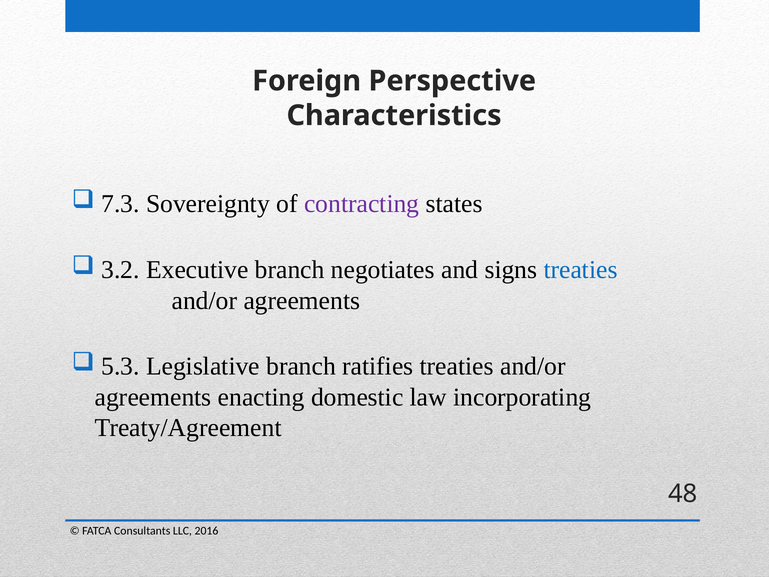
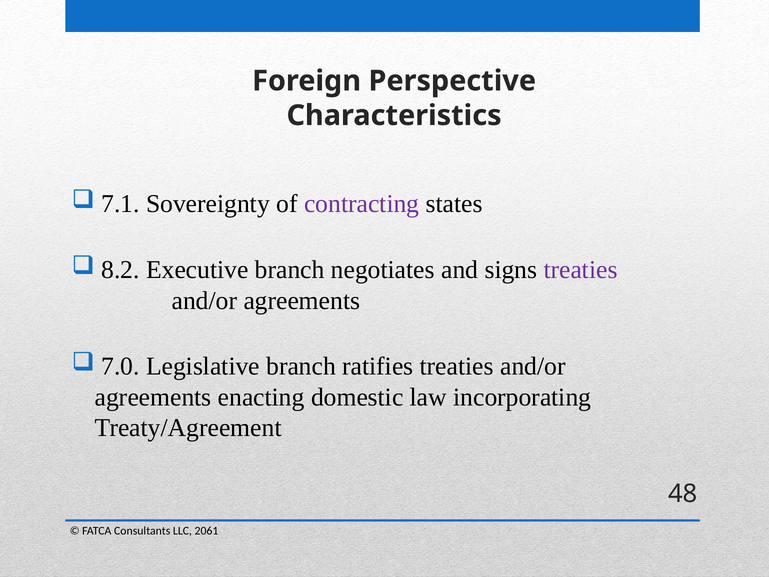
7.3: 7.3 -> 7.1 (120, 204)
3.2: 3.2 -> 8.2 (120, 270)
treaties colour: blue -> purple (581, 270)
5.3: 5.3 -> 7.0 (120, 366)
2016: 2016 -> 2061 (206, 531)
